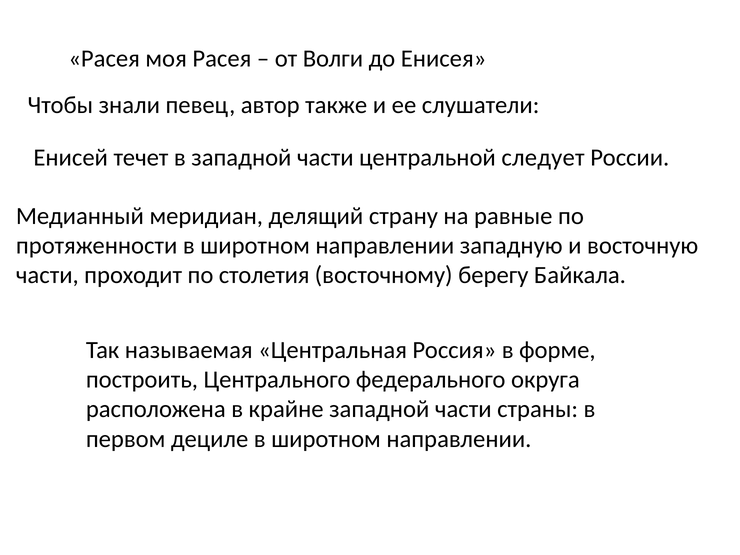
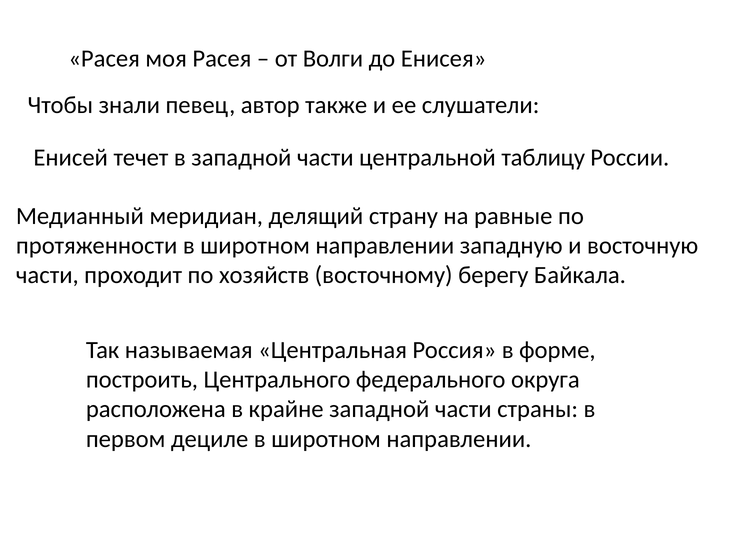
следует: следует -> таблицу (543, 158)
столетия: столетия -> хозяйств (264, 275)
